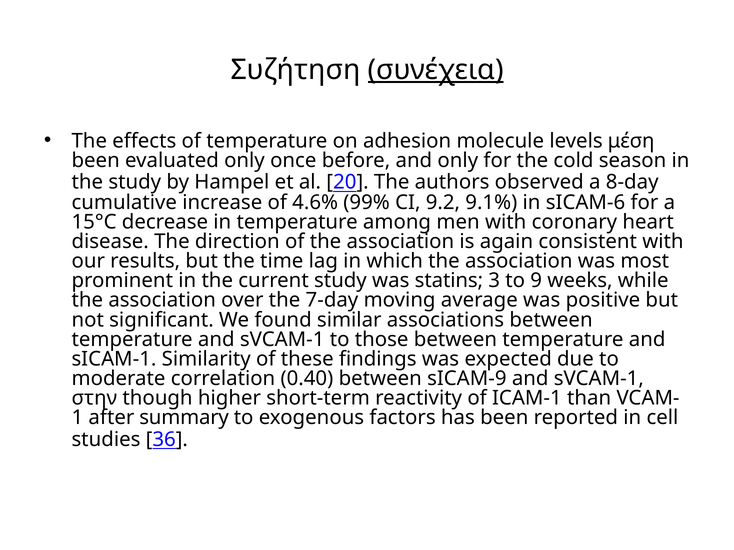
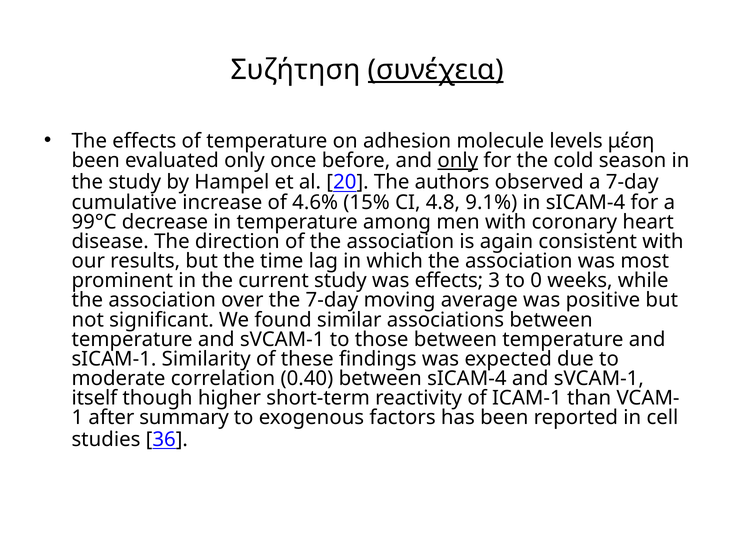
only underline: none -> present (458, 161)
a 8-day: 8-day -> 7-day (632, 182)
99%: 99% -> 15% (367, 203)
9.2: 9.2 -> 4.8 (443, 203)
in sICAM-6: sICAM-6 -> sICAM-4 (586, 203)
15°C: 15°C -> 99°C (94, 222)
was statins: statins -> effects (449, 281)
9: 9 -> 0 (536, 281)
between sICAM-9: sICAM-9 -> sICAM-4 (467, 379)
στην: στην -> itself (94, 398)
